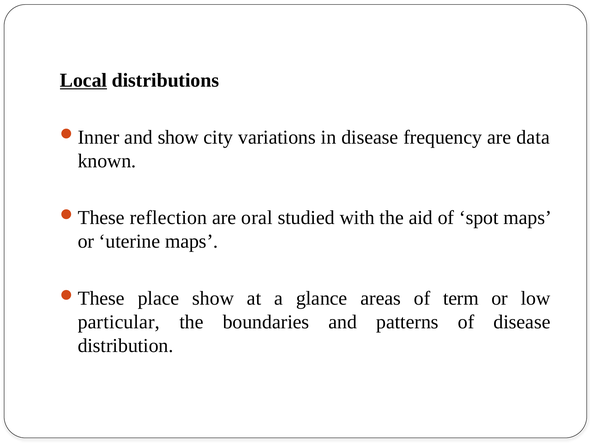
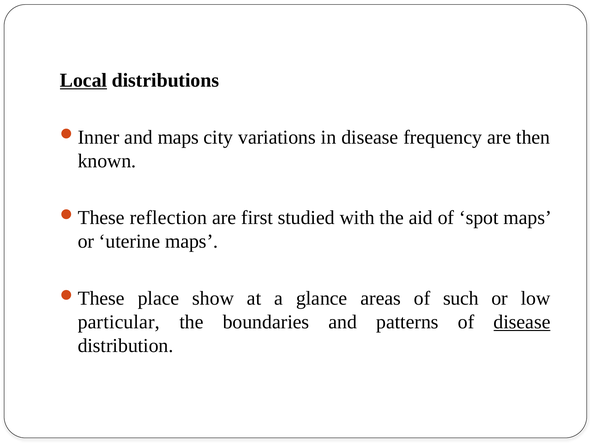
and show: show -> maps (178, 137)
data: data -> then (533, 137)
oral: oral -> first (257, 217)
term: term -> such (461, 298)
disease underline: none -> present (522, 322)
